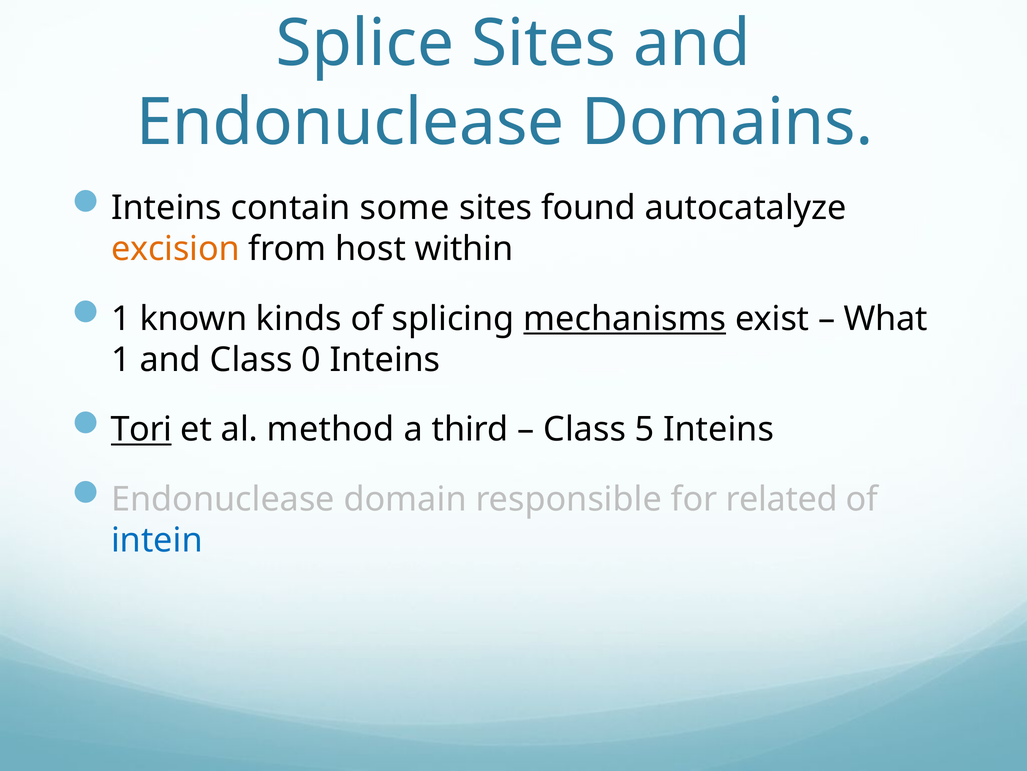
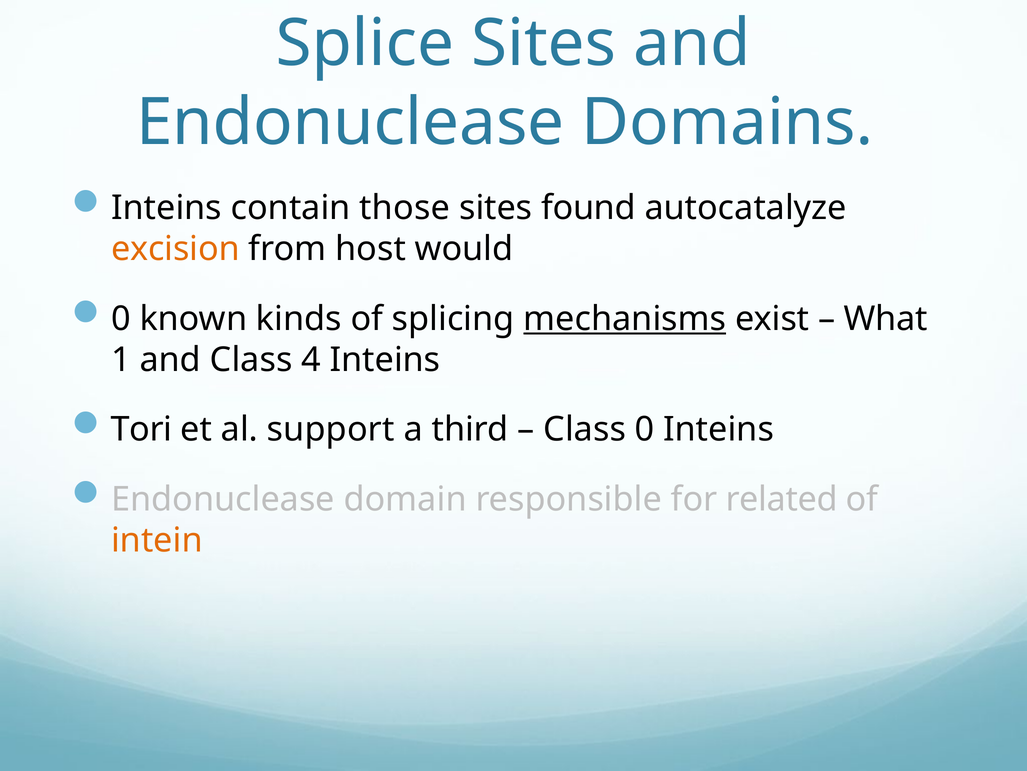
some: some -> those (405, 208)
within: within -> would (464, 249)
1: 1 -> 0 (121, 319)
0: 0 -> 4 (311, 360)
Tori underline: present -> none (141, 429)
method: method -> support (331, 429)
Class 5: 5 -> 0 (645, 429)
intein colour: blue -> orange (157, 540)
